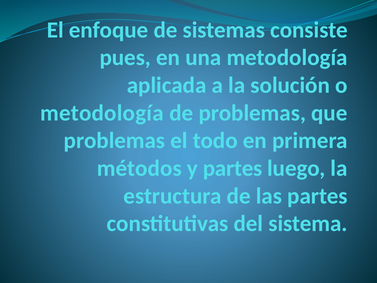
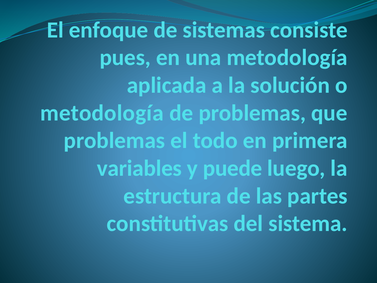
métodos: métodos -> variables (139, 168)
y partes: partes -> puede (233, 168)
